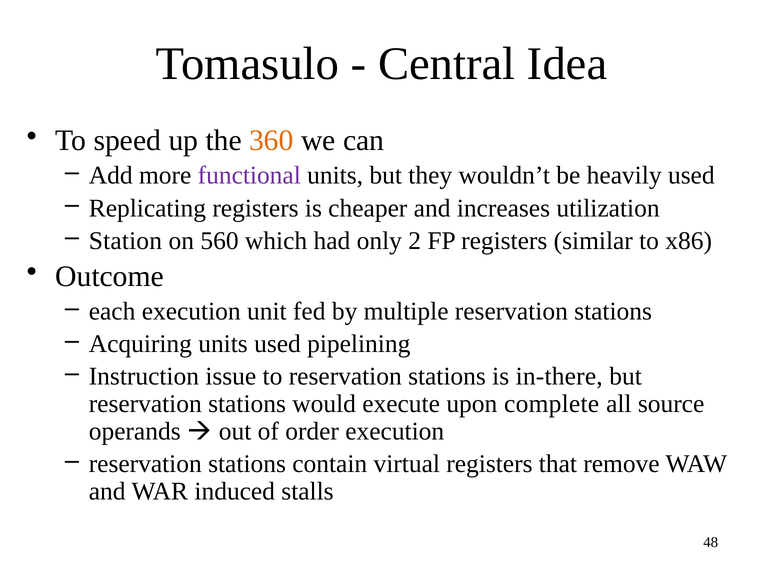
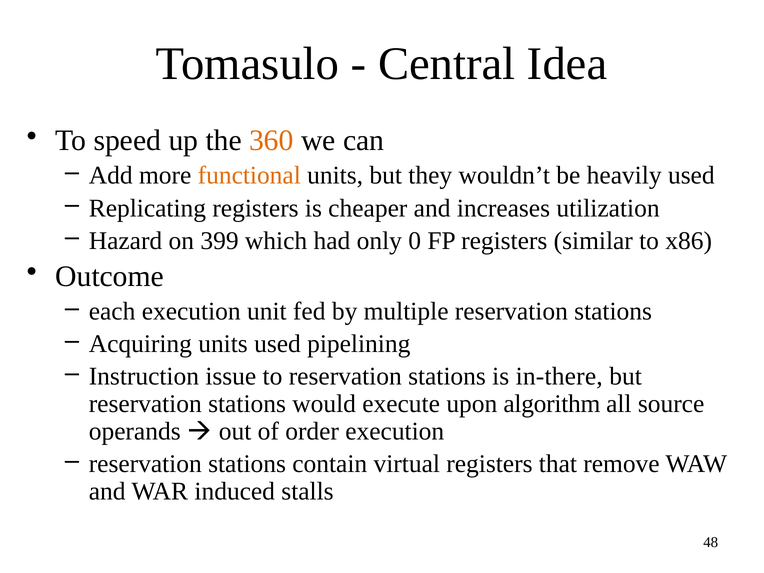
functional colour: purple -> orange (249, 176)
Station: Station -> Hazard (126, 241)
560: 560 -> 399 (220, 241)
2: 2 -> 0 (415, 241)
complete: complete -> algorithm (552, 404)
